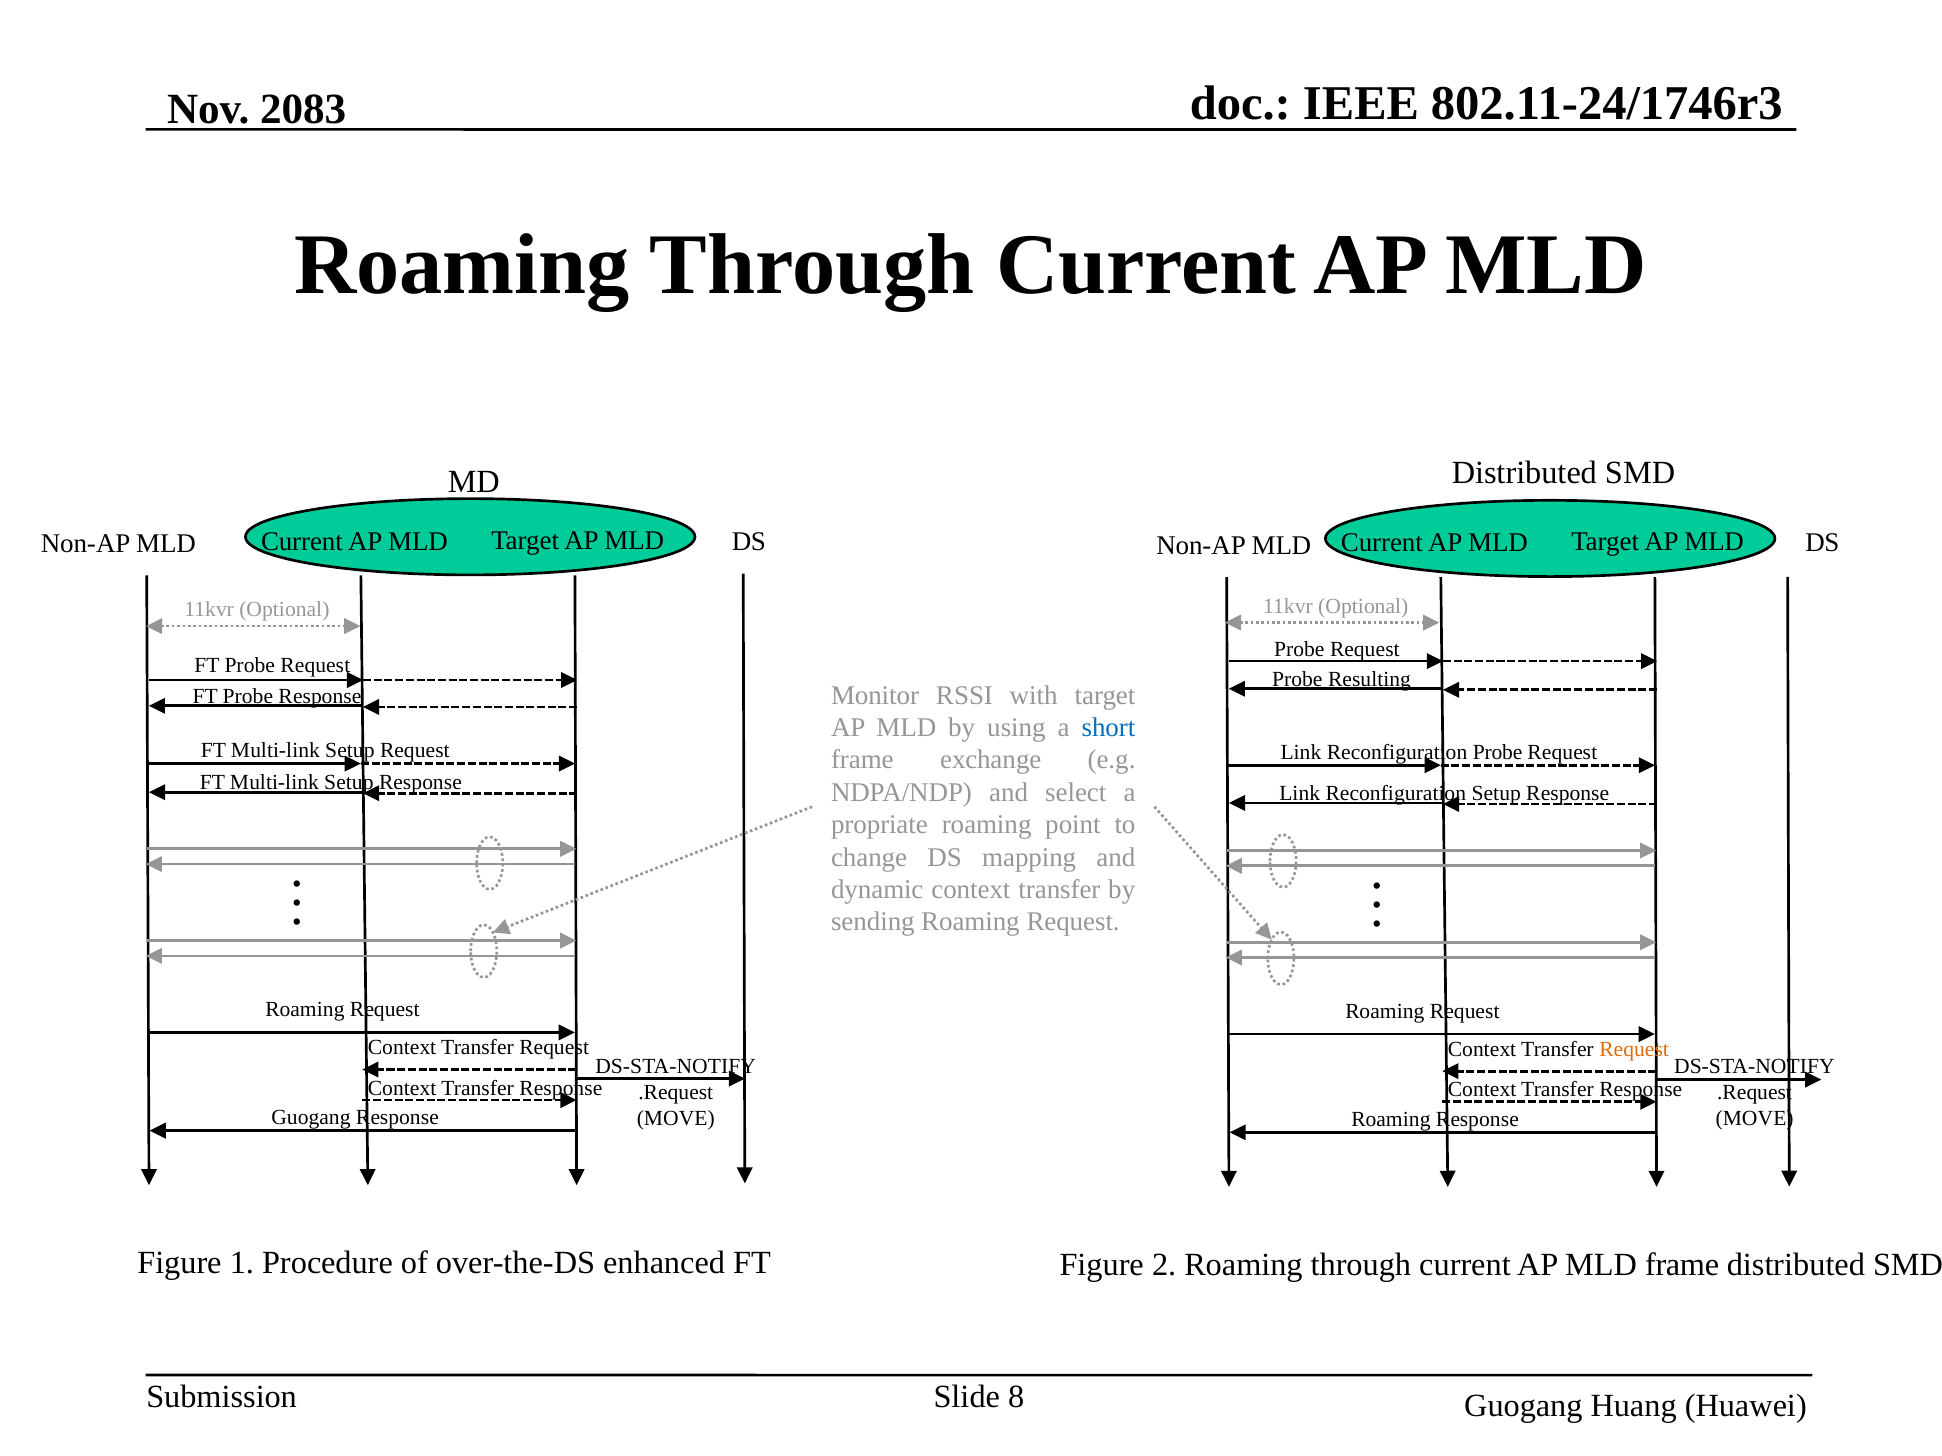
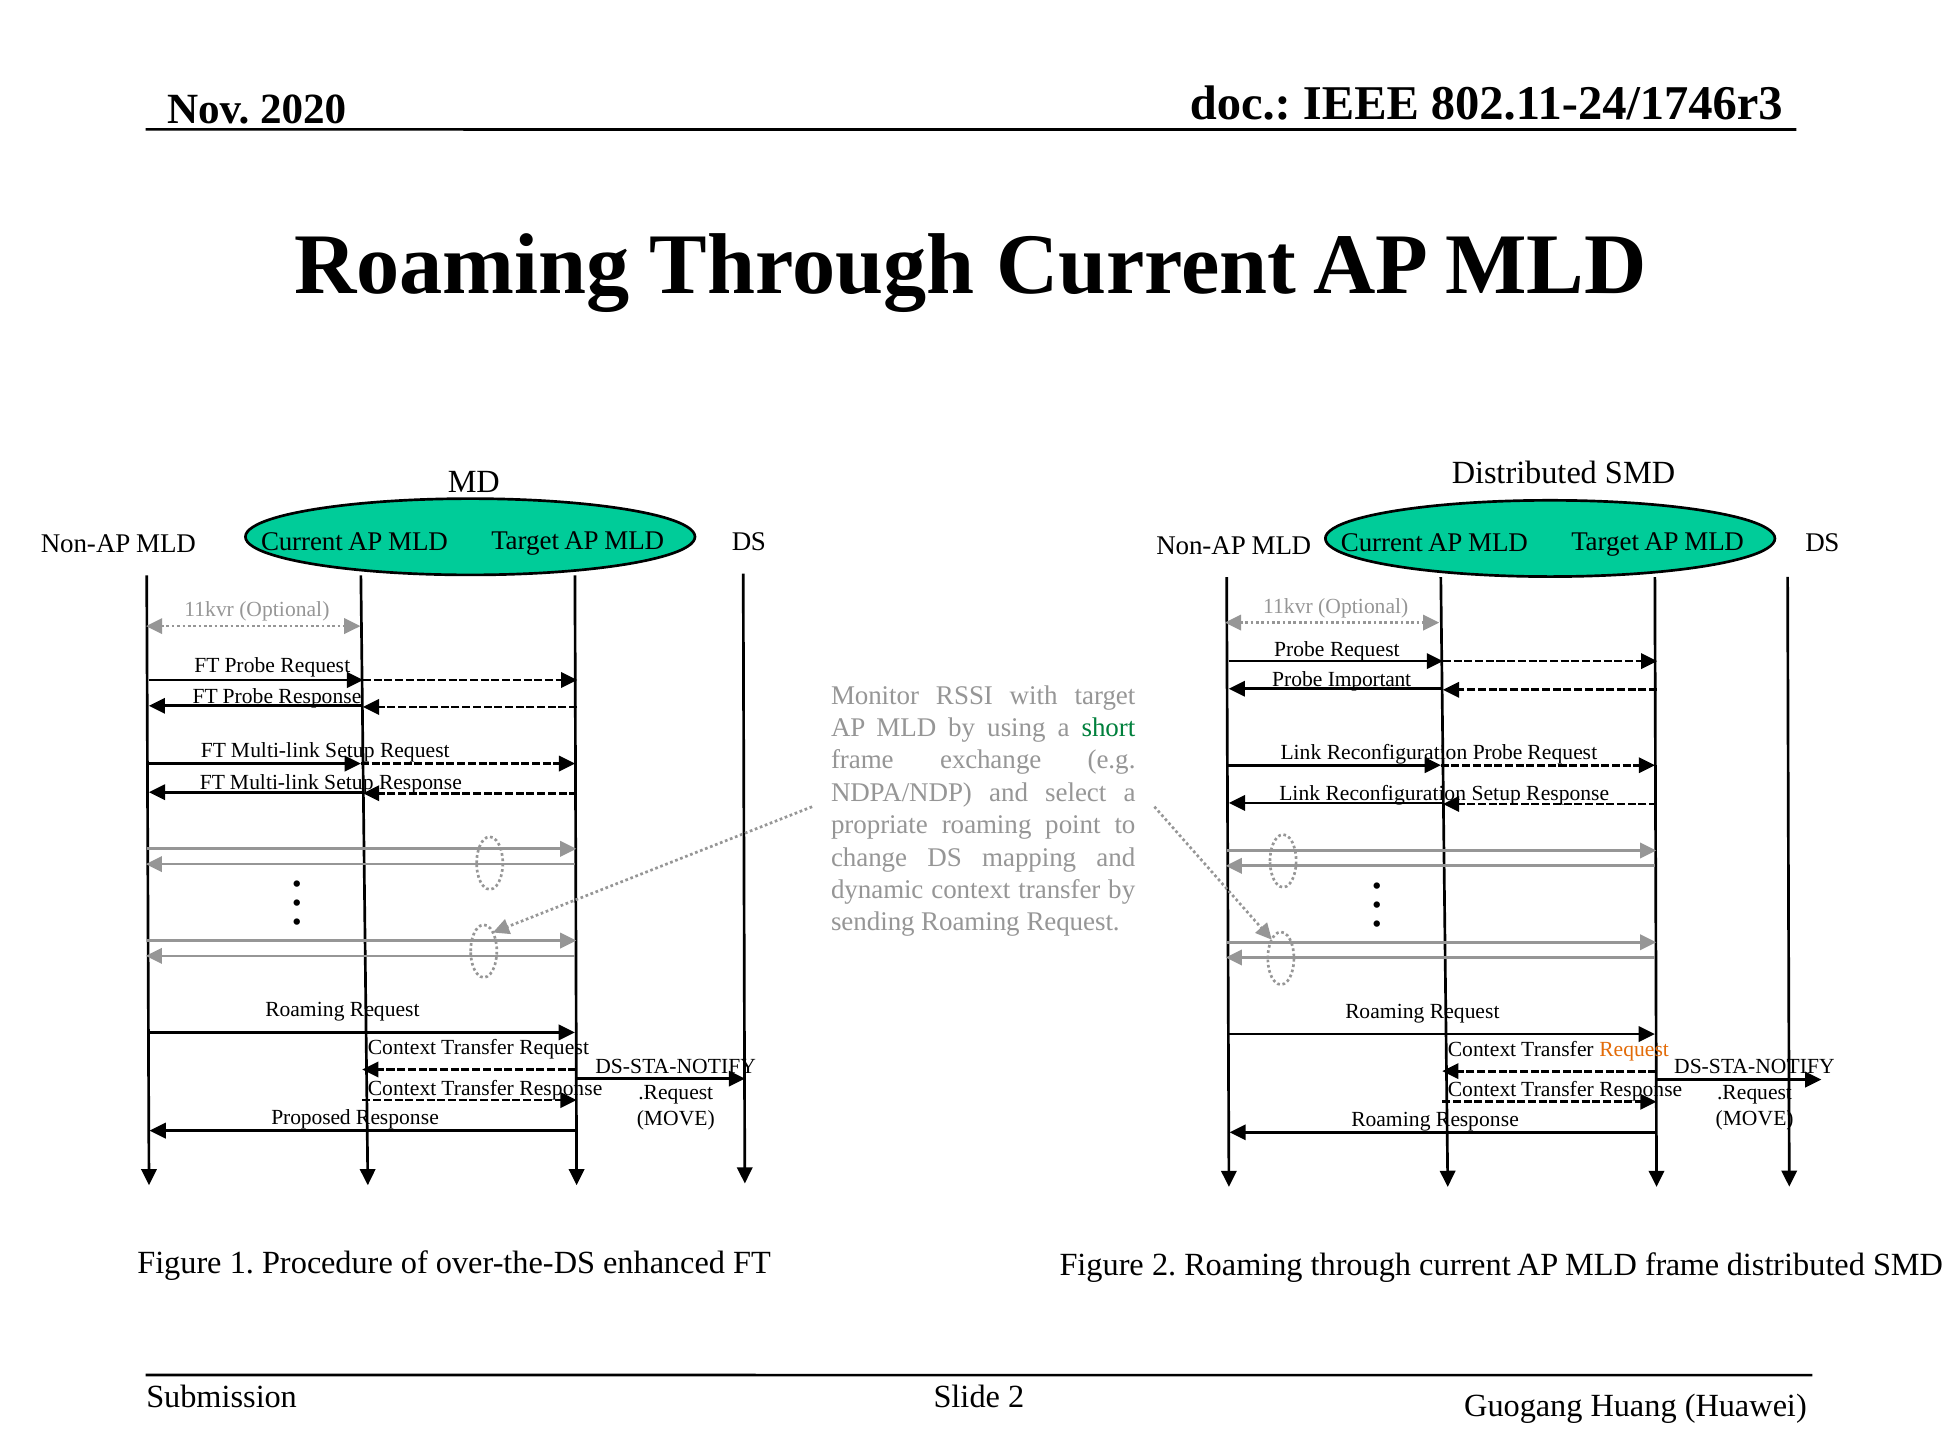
2083: 2083 -> 2020 (303, 109)
Resulting: Resulting -> Important (1370, 679)
short colour: blue -> green (1108, 728)
Guogang: Guogang -> Proposed (311, 1118)
Slide 8: 8 -> 2 (1016, 1397)
